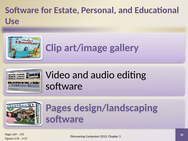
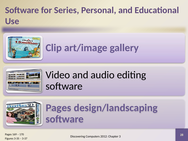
Estate: Estate -> Series (67, 10)
